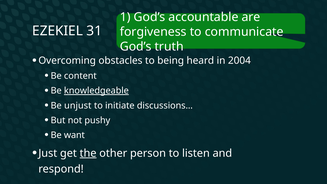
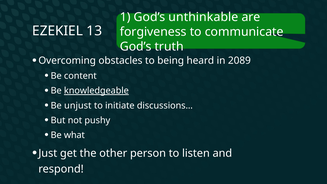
accountable: accountable -> unthinkable (203, 17)
31: 31 -> 13 (94, 31)
2004: 2004 -> 2089 (239, 61)
want: want -> what (74, 135)
the underline: present -> none (88, 153)
